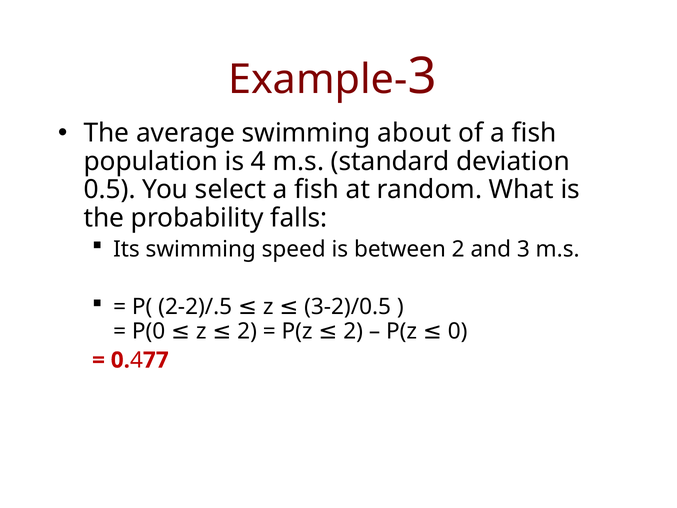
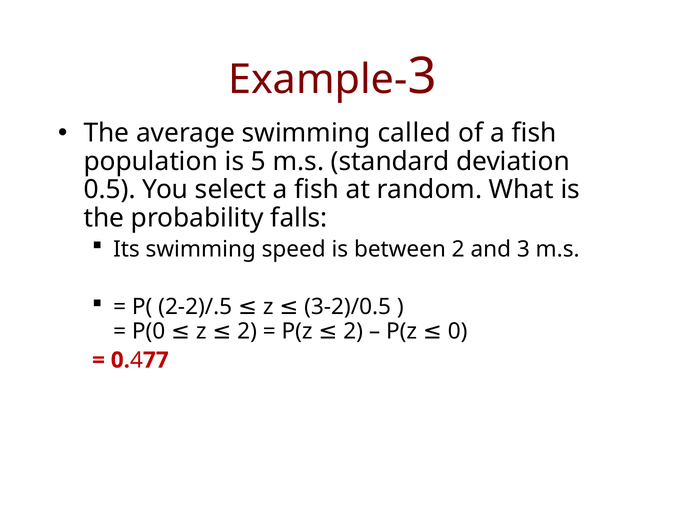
about: about -> called (414, 133)
is 4: 4 -> 5 (258, 161)
